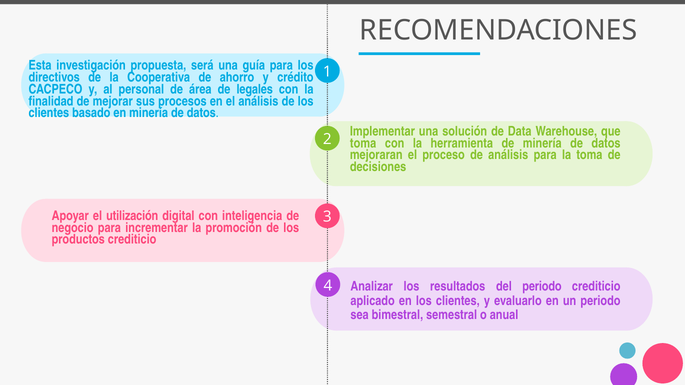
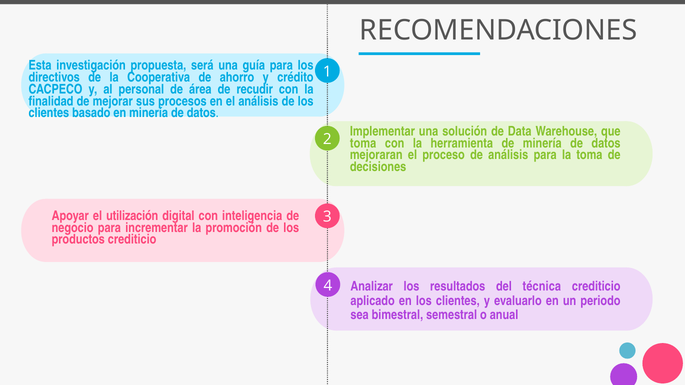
legales: legales -> recudir (255, 89)
del periodo: periodo -> técnica (542, 287)
